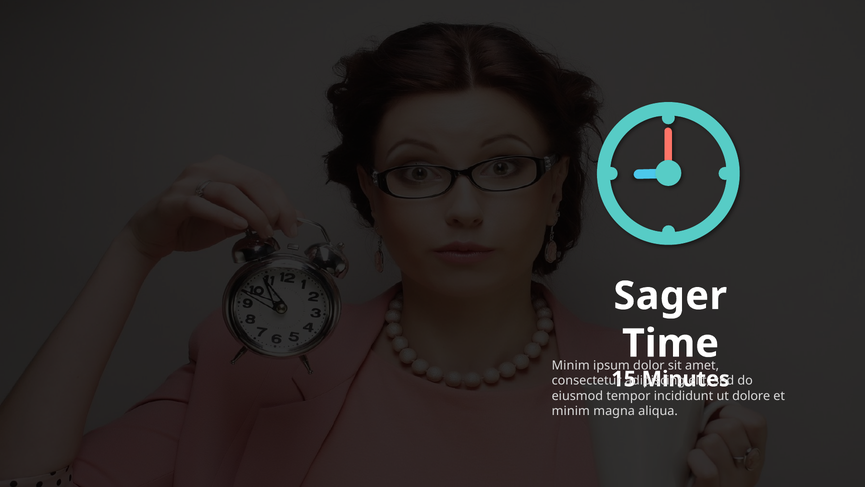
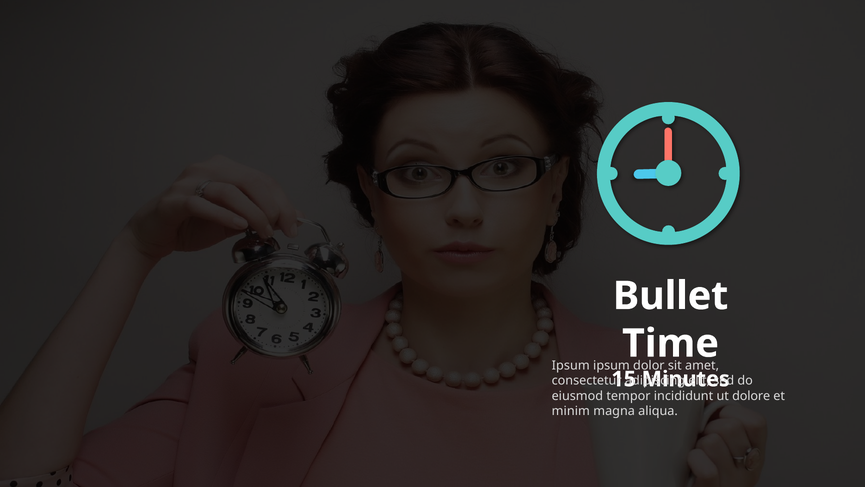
Sager: Sager -> Bullet (671, 296)
Minim: Minim -> Ipsum (571, 365)
